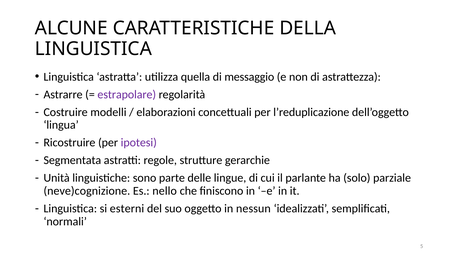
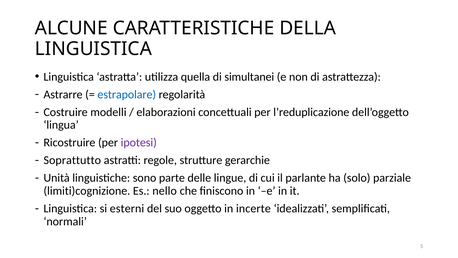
messaggio: messaggio -> simultanei (249, 77)
estrapolare colour: purple -> blue (127, 94)
Segmentata: Segmentata -> Soprattutto (72, 160)
neve)cognizione: neve)cognizione -> limiti)cognizione (87, 191)
nessun: nessun -> incerte (253, 208)
